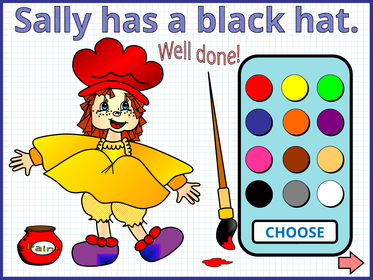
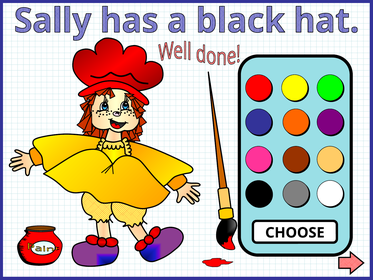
CHOOSE colour: blue -> black (295, 233)
